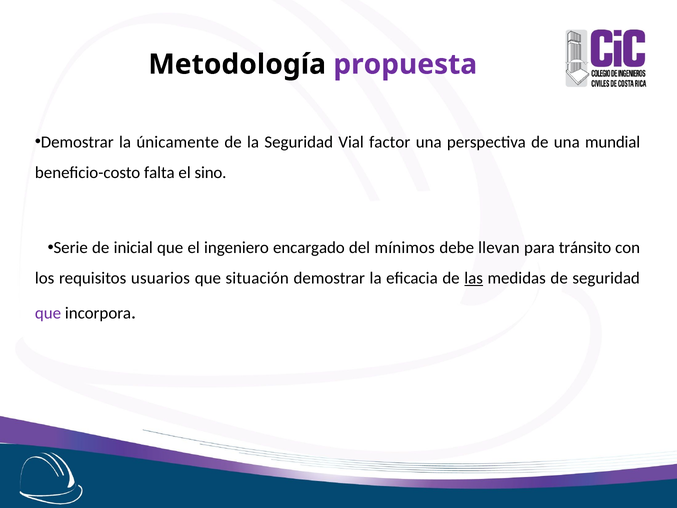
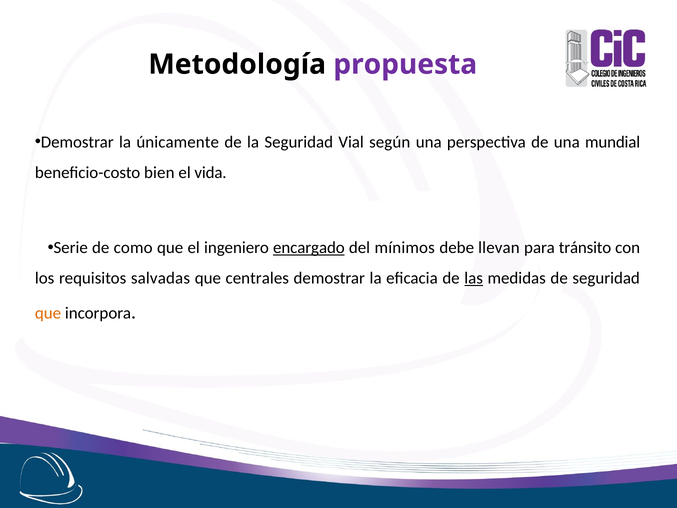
factor: factor -> según (390, 142)
falta: falta -> bien (159, 173)
sino: sino -> vida (211, 173)
inicial: inicial -> como (133, 248)
encargado underline: none -> present (309, 248)
usuarios: usuarios -> salvadas (160, 278)
situación: situación -> centrales (257, 278)
que colour: purple -> orange (48, 313)
